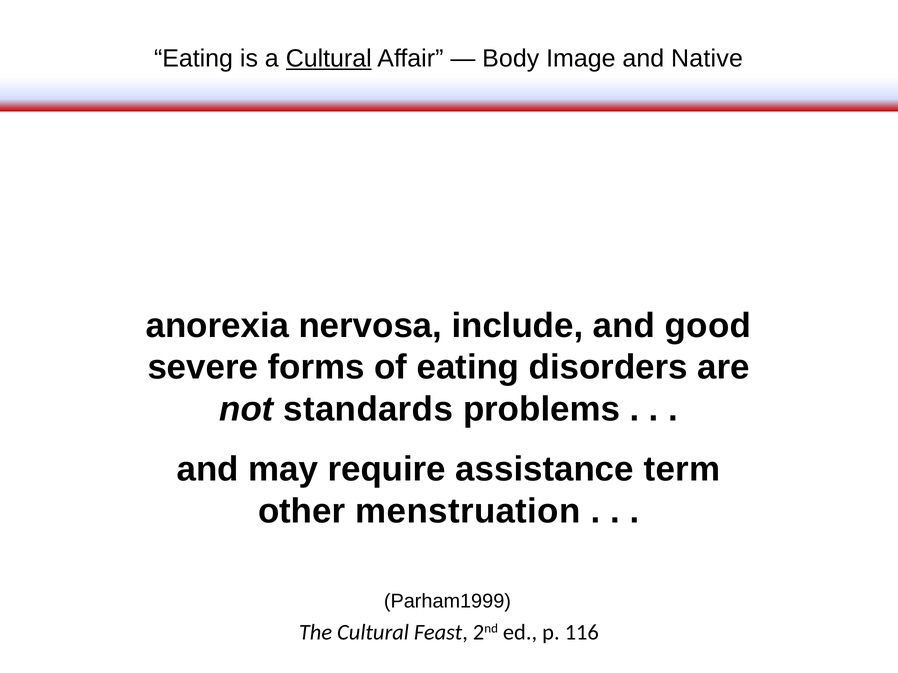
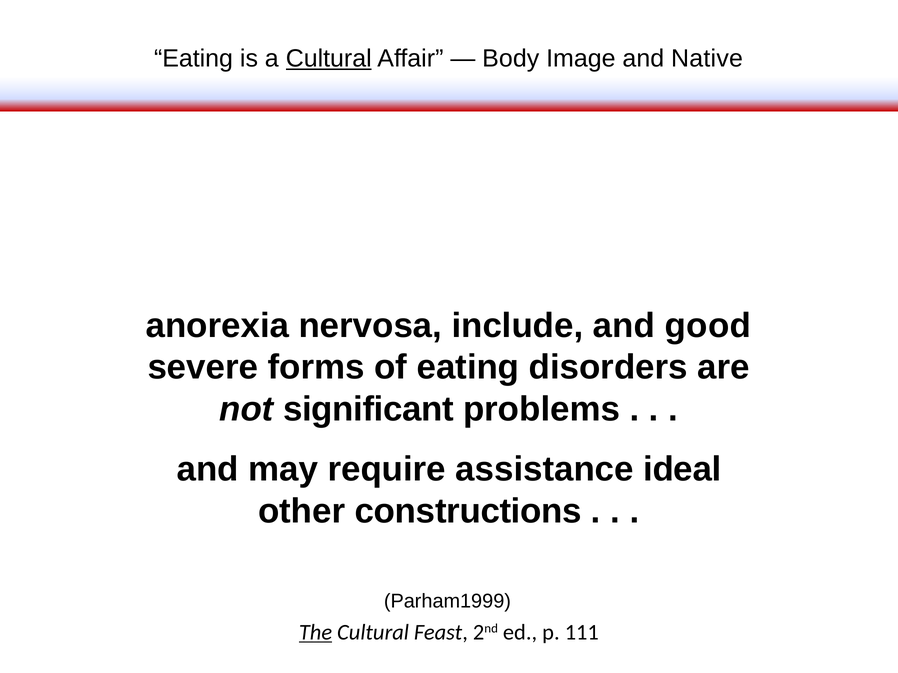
standards: standards -> significant (368, 410)
term: term -> ideal (682, 470)
menstruation: menstruation -> constructions (468, 511)
The underline: none -> present (316, 633)
116: 116 -> 111 (582, 633)
